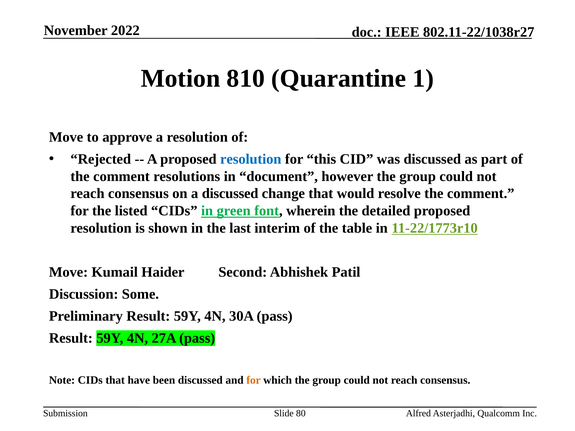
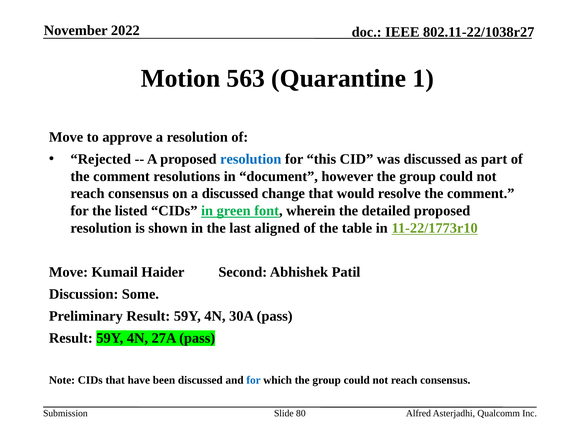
810: 810 -> 563 (246, 78)
interim: interim -> aligned (277, 228)
for colour: orange -> blue (253, 380)
